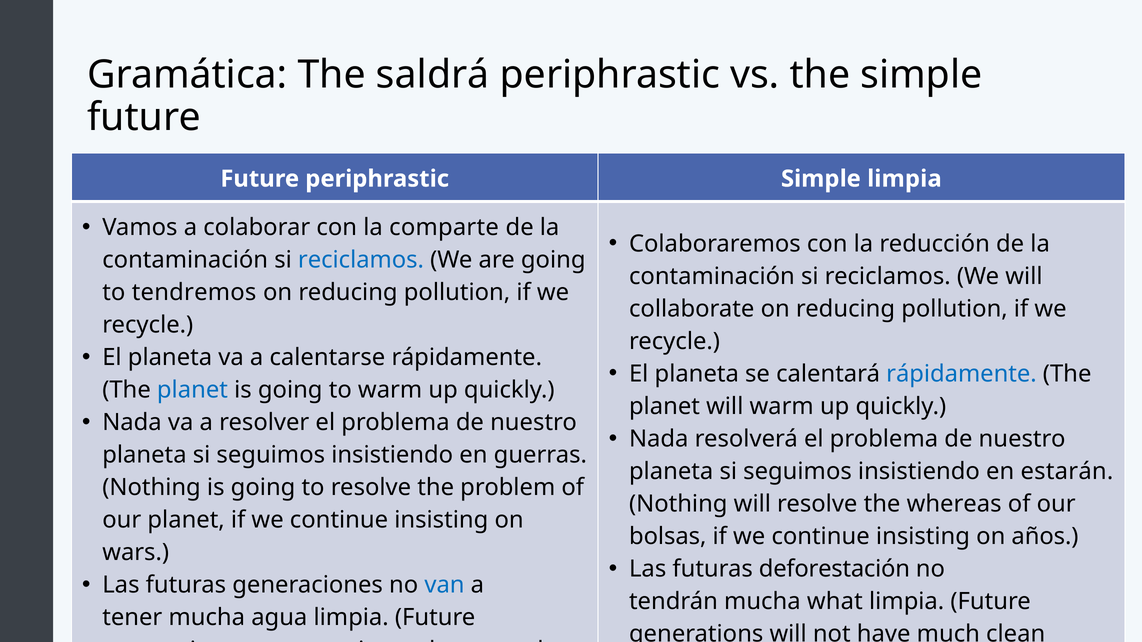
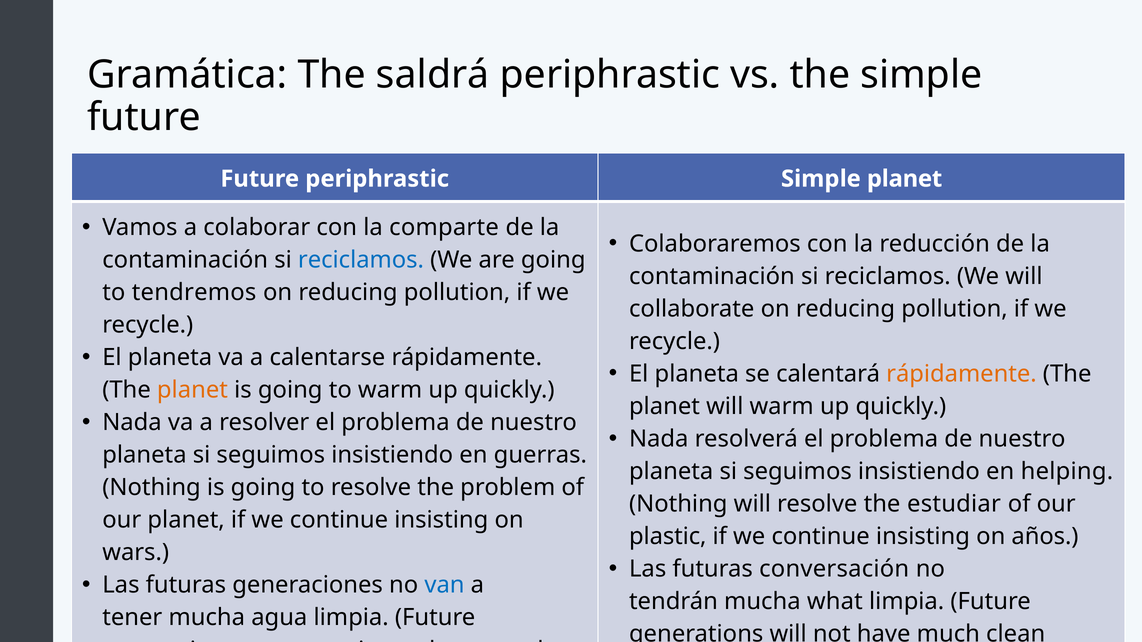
Simple limpia: limpia -> planet (905, 179)
rápidamente colour: blue -> orange (961, 374)
planet colour: blue -> orange (192, 390)
estarán: estarán -> helping (1067, 472)
whereas: whereas -> estudiar (954, 504)
bolsas: bolsas -> plastic (668, 537)
deforestación: deforestación -> conversación (834, 569)
